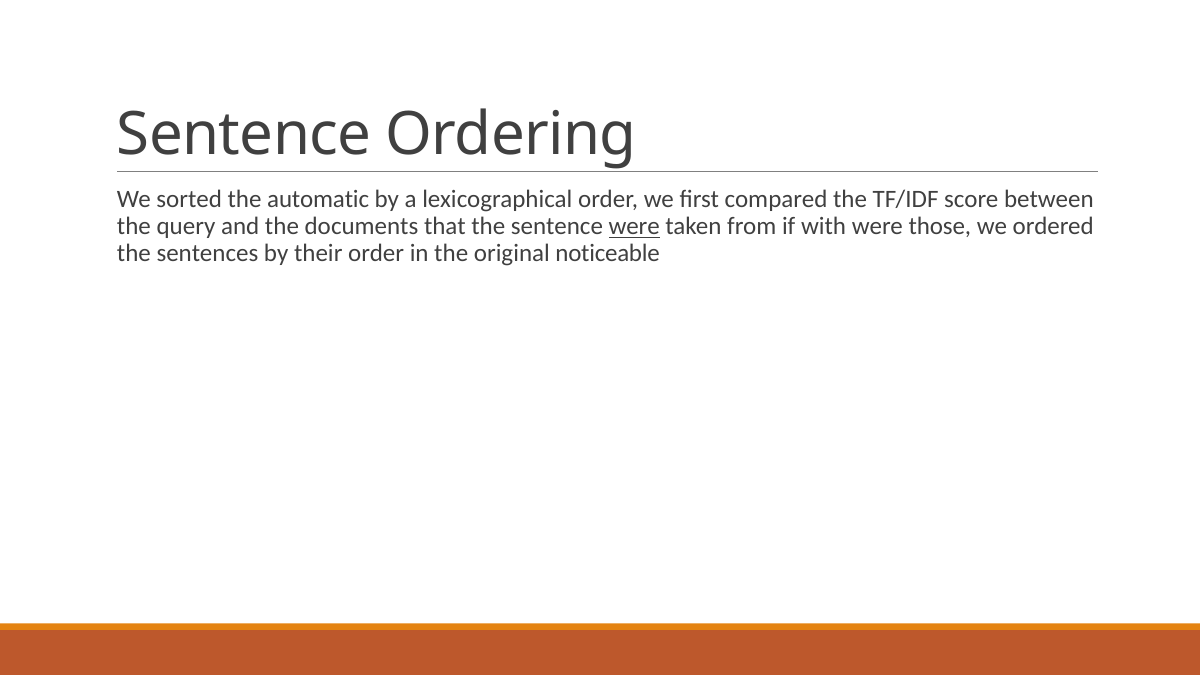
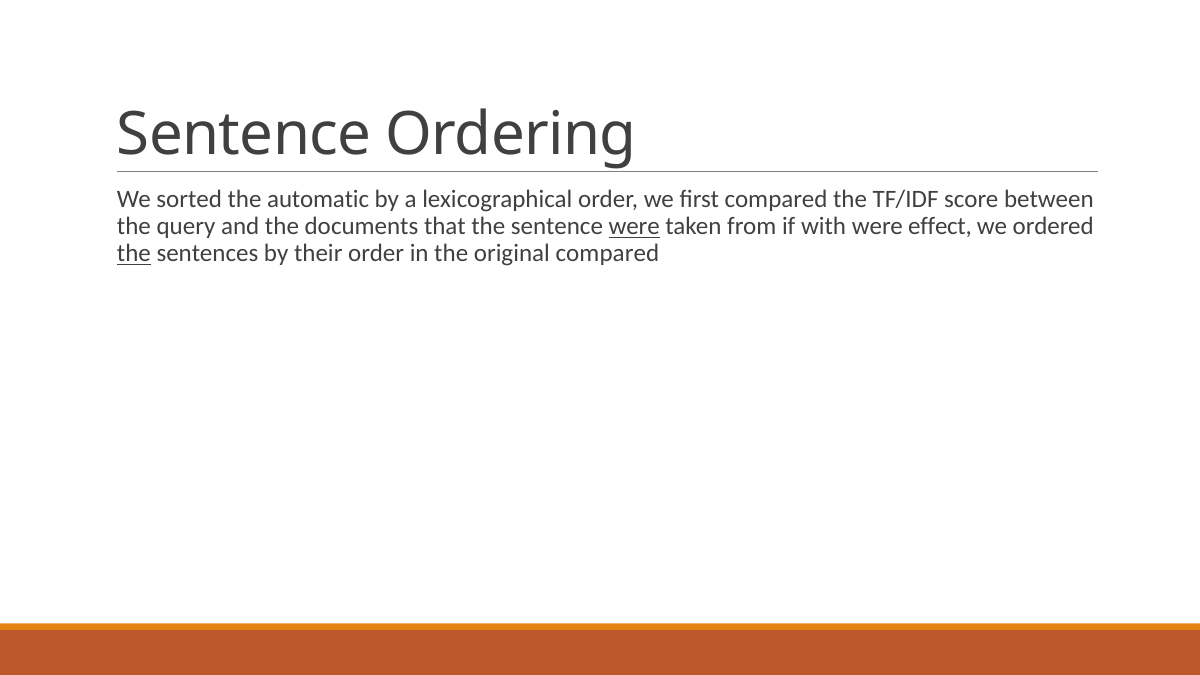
those: those -> effect (940, 227)
the underline: none -> present (134, 254)
original noticeable: noticeable -> compared (607, 254)
